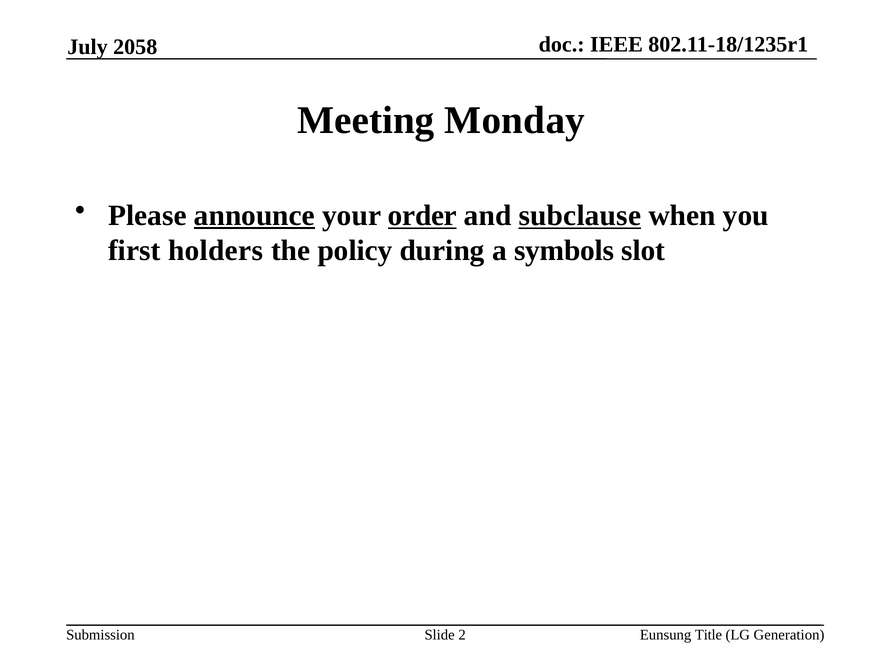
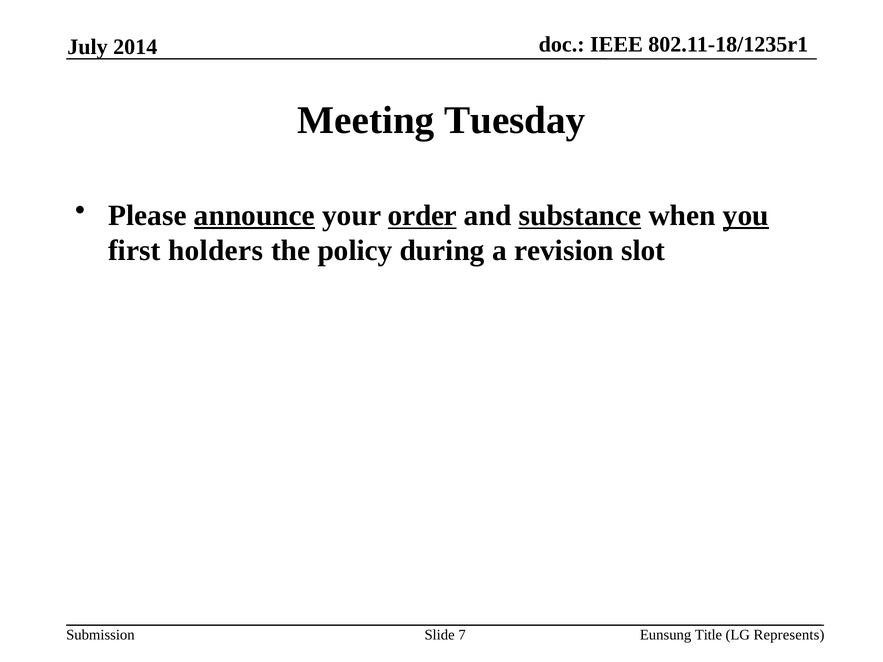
2058: 2058 -> 2014 (135, 47)
Monday: Monday -> Tuesday (515, 120)
subclause: subclause -> substance (580, 215)
you underline: none -> present (746, 215)
symbols: symbols -> revision (564, 251)
2: 2 -> 7 (462, 635)
Generation: Generation -> Represents (789, 635)
